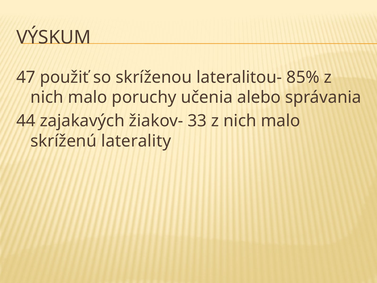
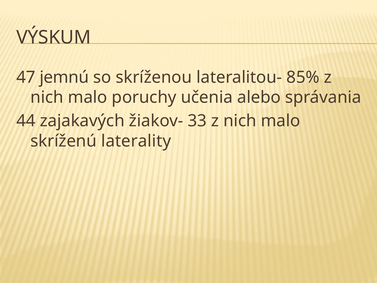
použiť: použiť -> jemnú (64, 77)
